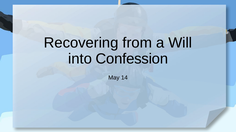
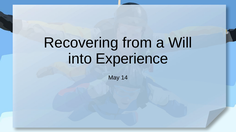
Confession: Confession -> Experience (132, 59)
